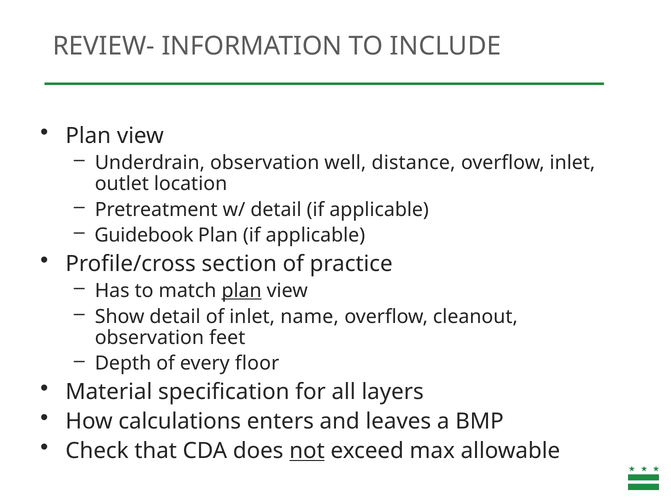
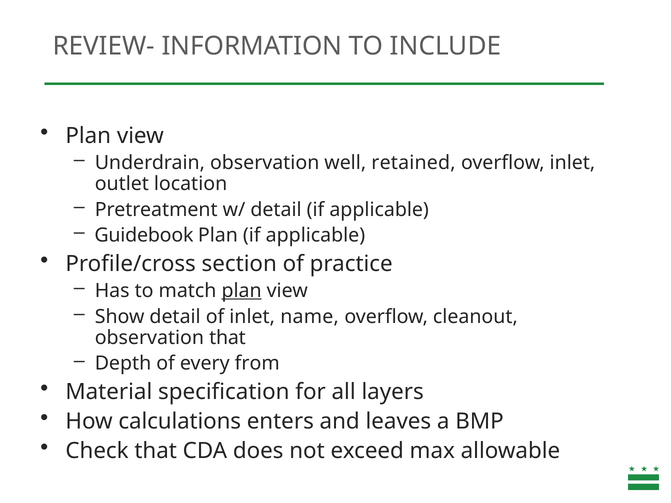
distance: distance -> retained (413, 163)
observation feet: feet -> that (227, 338)
floor: floor -> from (257, 364)
not underline: present -> none (307, 451)
